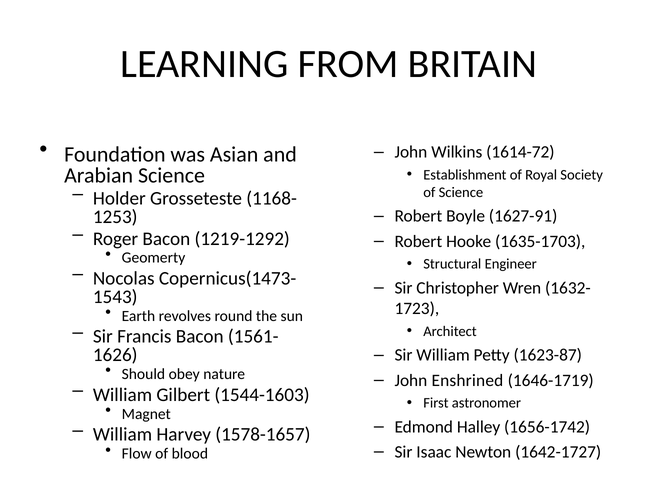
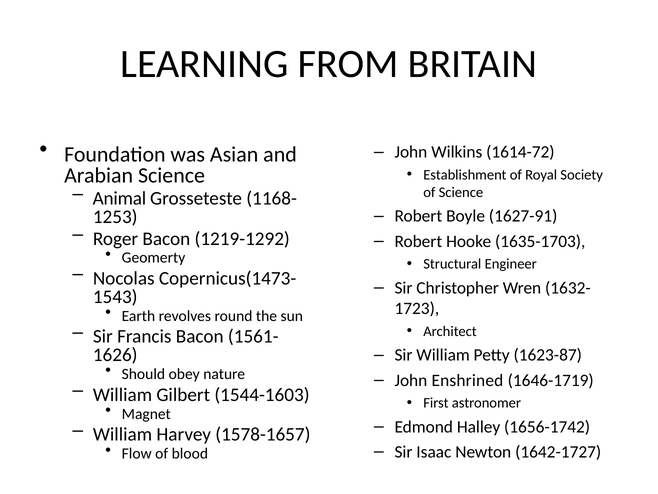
Holder: Holder -> Animal (119, 198)
